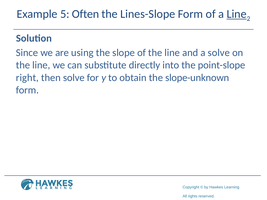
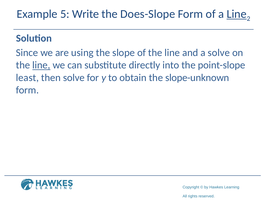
Often: Often -> Write (86, 14)
Lines-Slope: Lines-Slope -> Does-Slope (148, 14)
line underline: none -> present (41, 65)
right: right -> least (27, 78)
